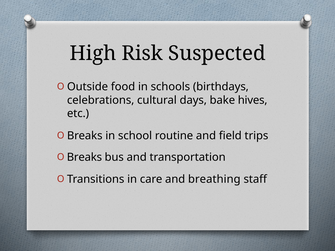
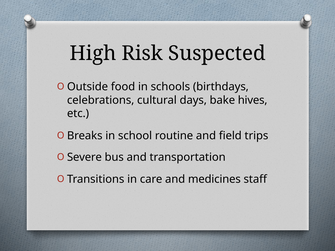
Breaks: Breaks -> Severe (84, 157)
breathing: breathing -> medicines (214, 179)
